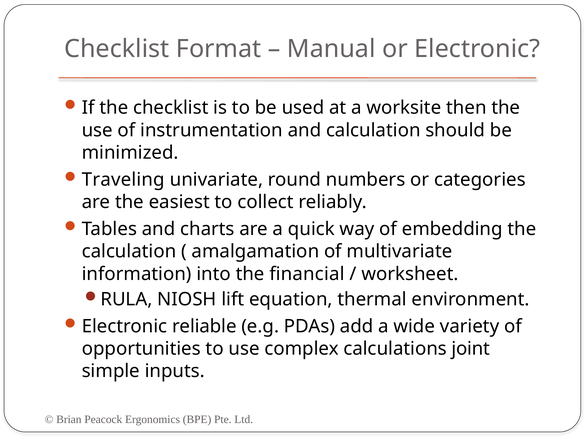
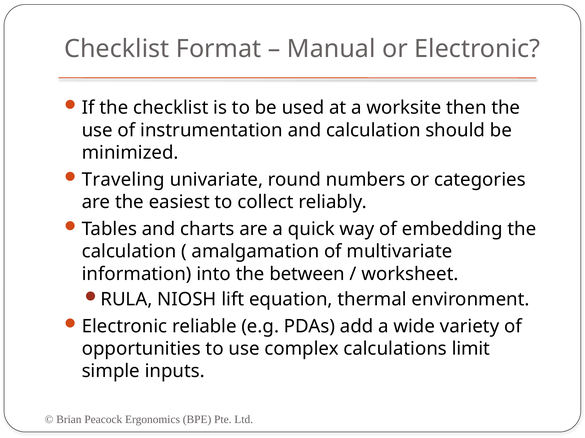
financial: financial -> between (307, 274)
joint: joint -> limit (471, 349)
